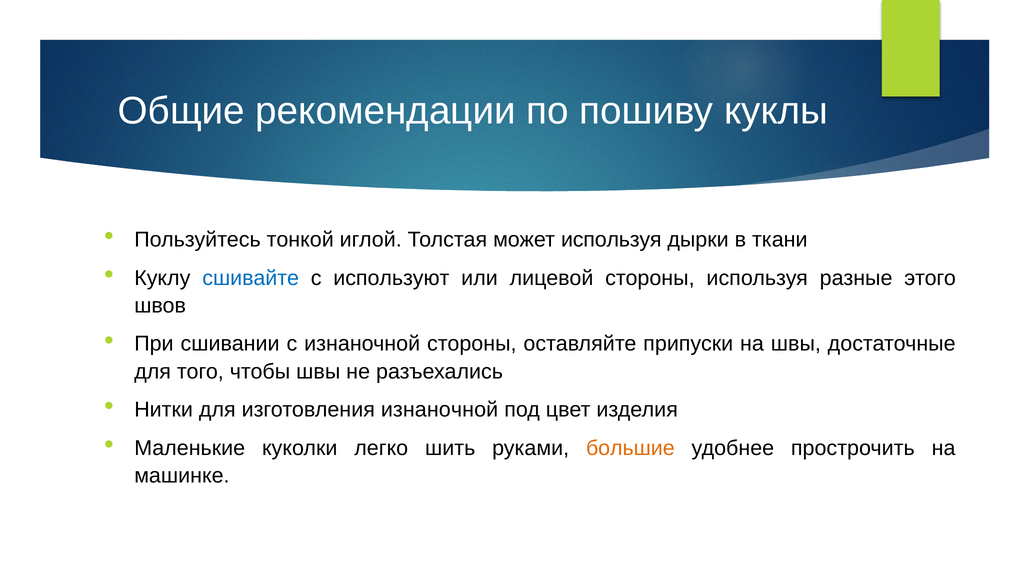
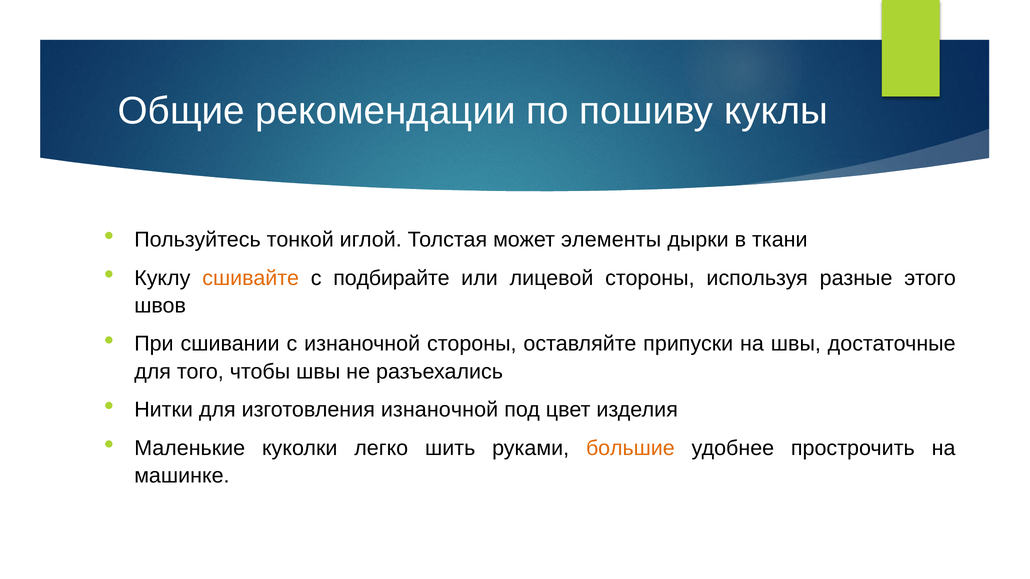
может используя: используя -> элементы (611, 240)
сшивайте colour: blue -> orange (251, 278)
используют: используют -> подбирайте (391, 278)
